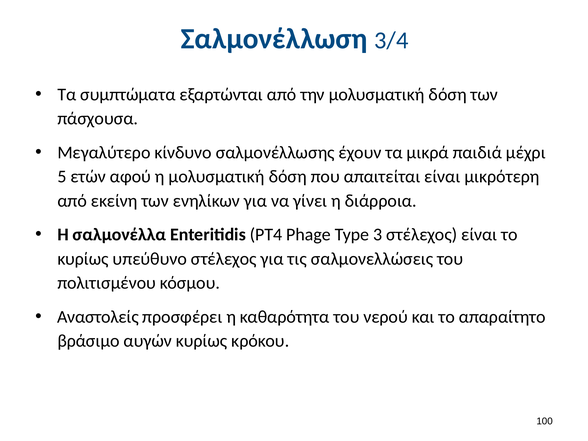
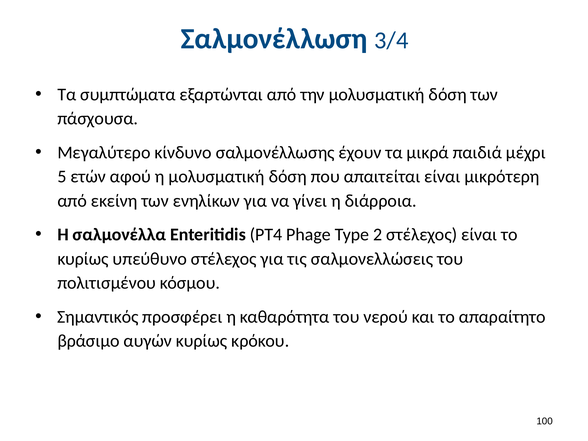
3: 3 -> 2 (378, 235)
Αναστολείς: Αναστολείς -> Σημαντικός (98, 317)
